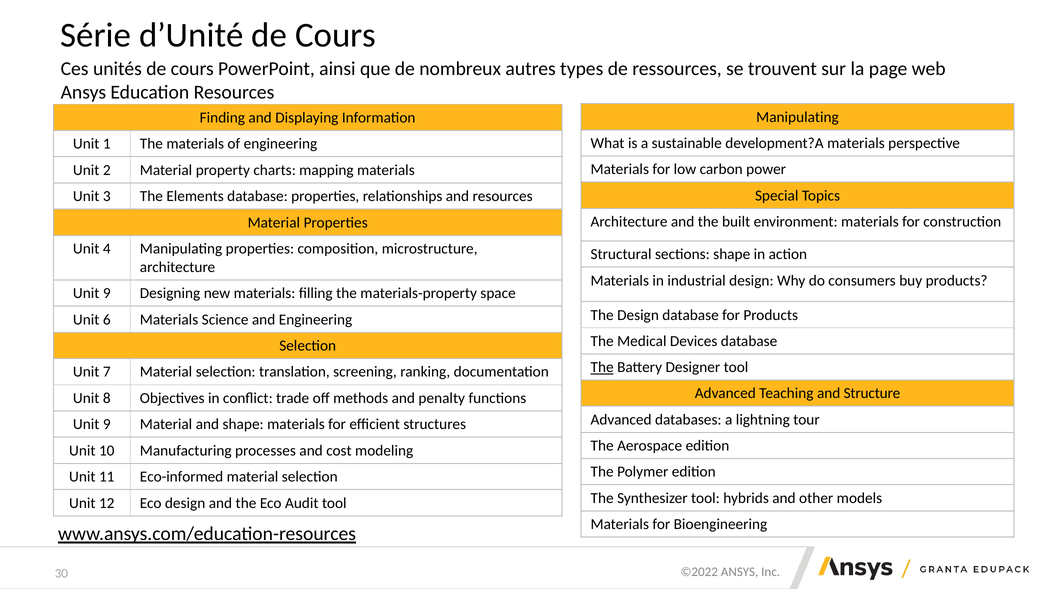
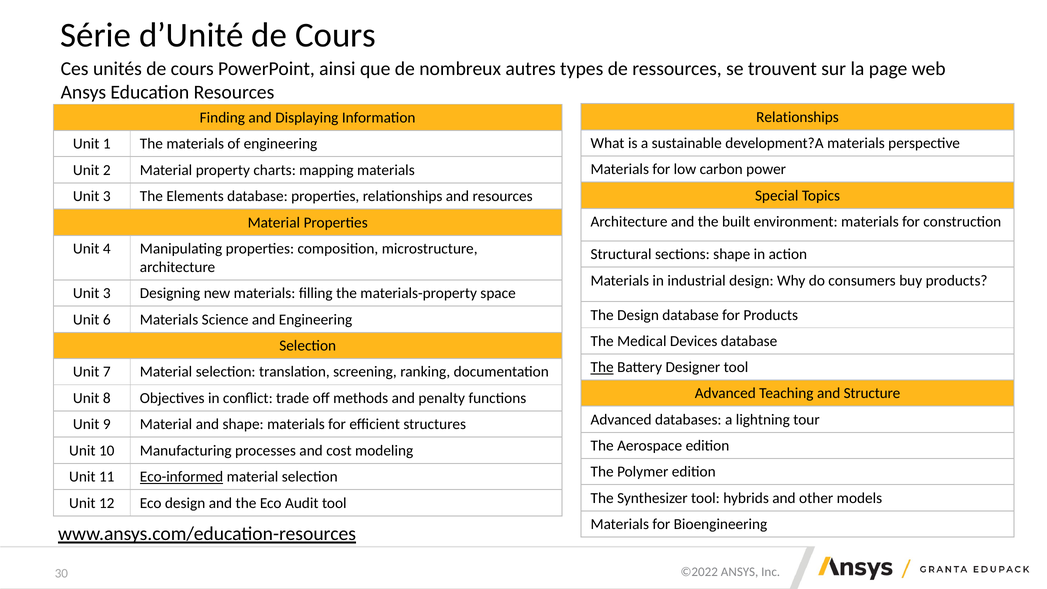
Manipulating: Manipulating -> Relationships (798, 117)
9: 9 -> 3 (107, 293)
Eco-informed underline: none -> present (182, 477)
